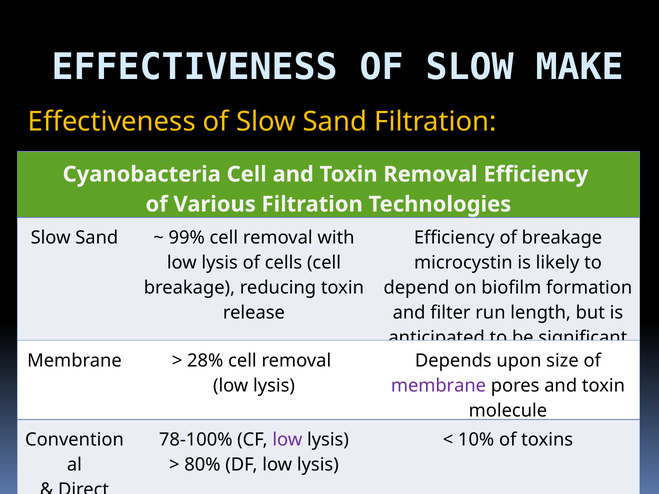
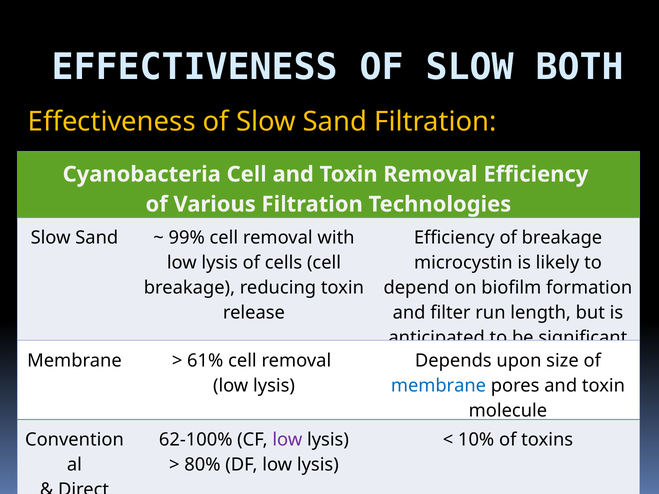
MAKE: MAKE -> BOTH (580, 67)
28%: 28% -> 61% (205, 361)
membrane colour: purple -> blue (438, 386)
78-100%: 78-100% -> 62-100% (196, 440)
